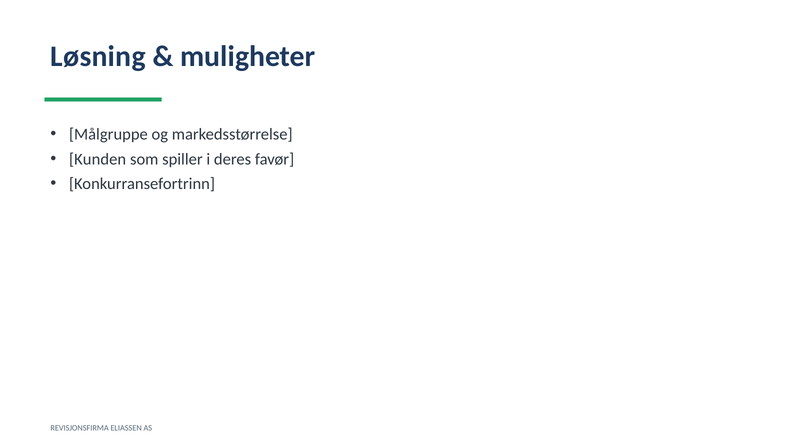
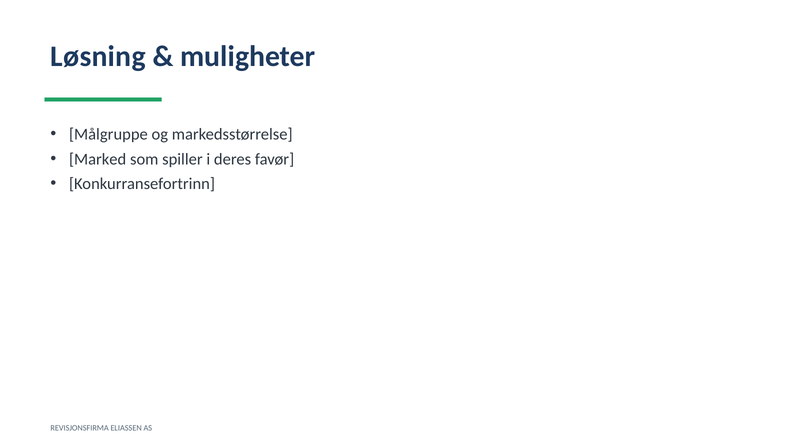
Kunden: Kunden -> Marked (98, 159)
